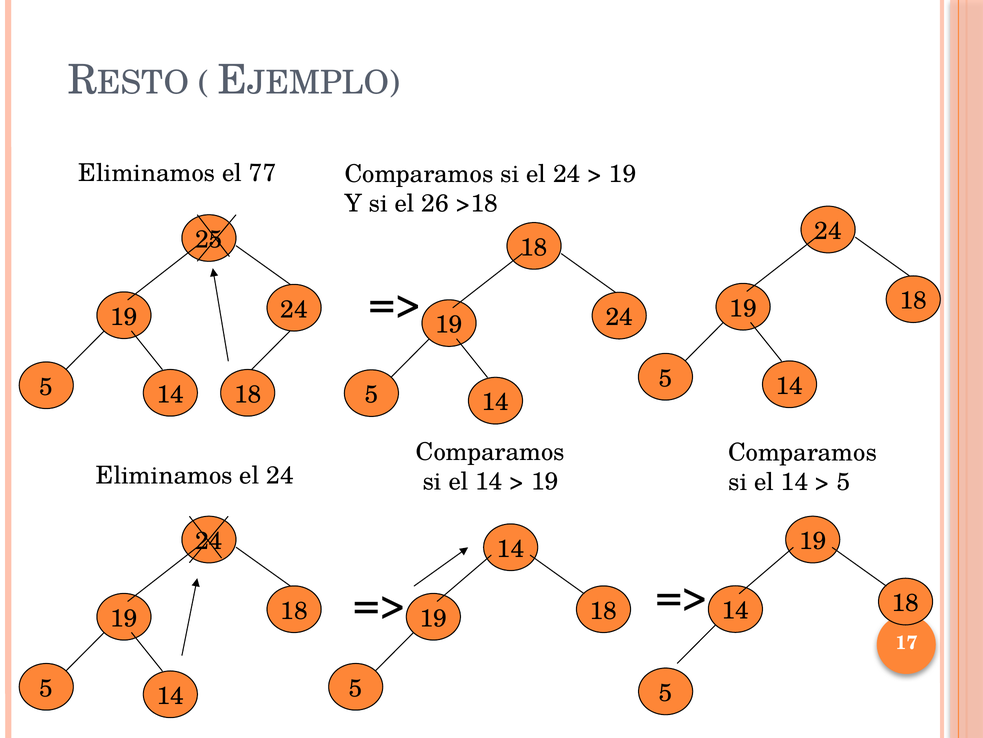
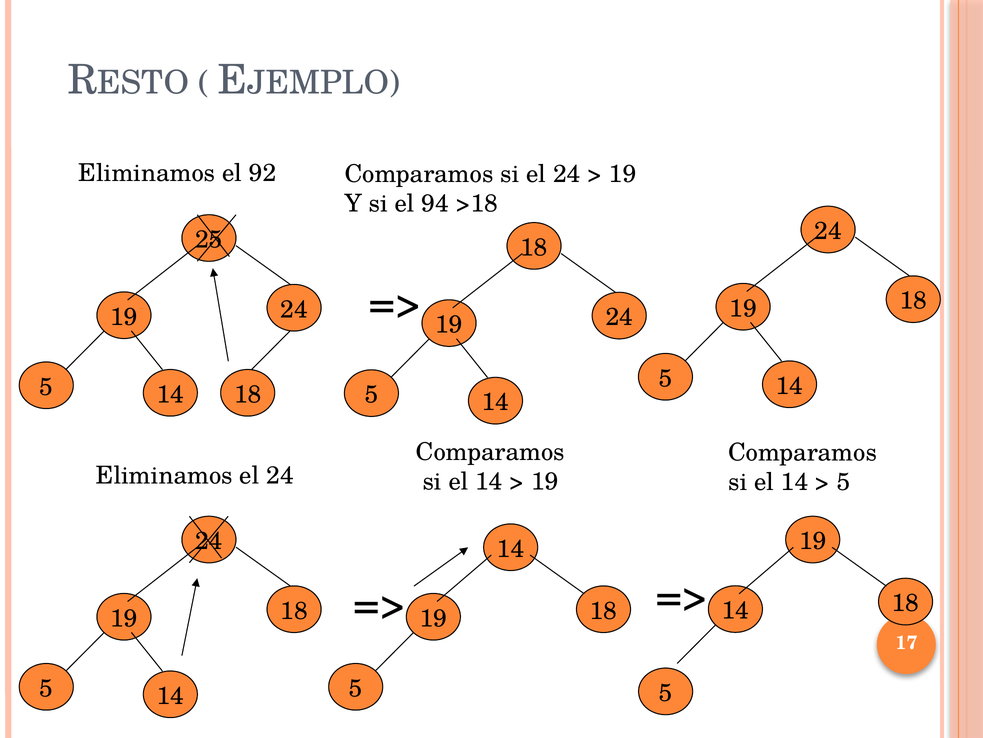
77: 77 -> 92 (263, 173)
26: 26 -> 94 (435, 203)
